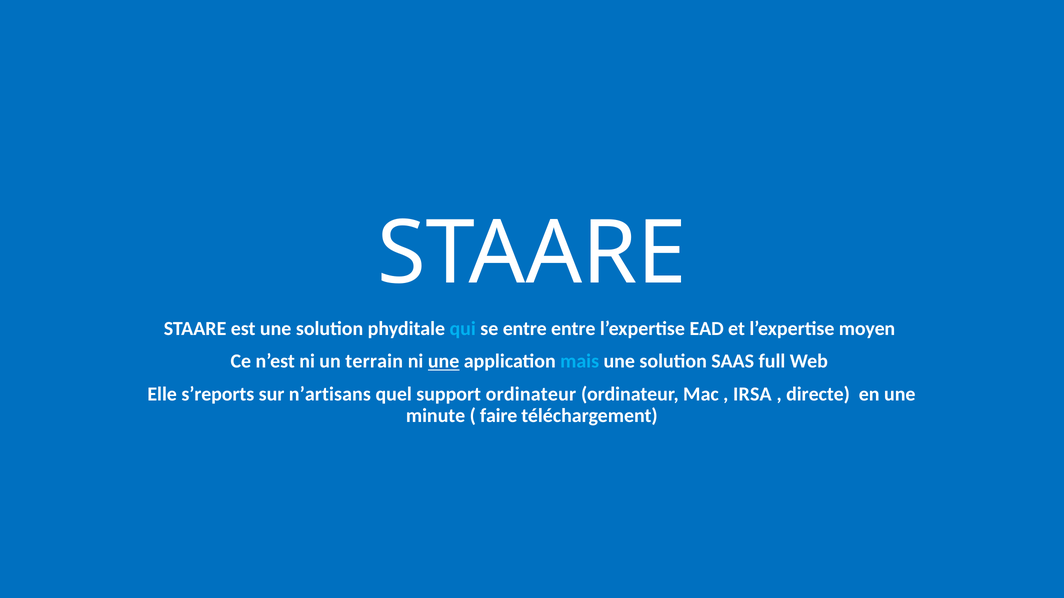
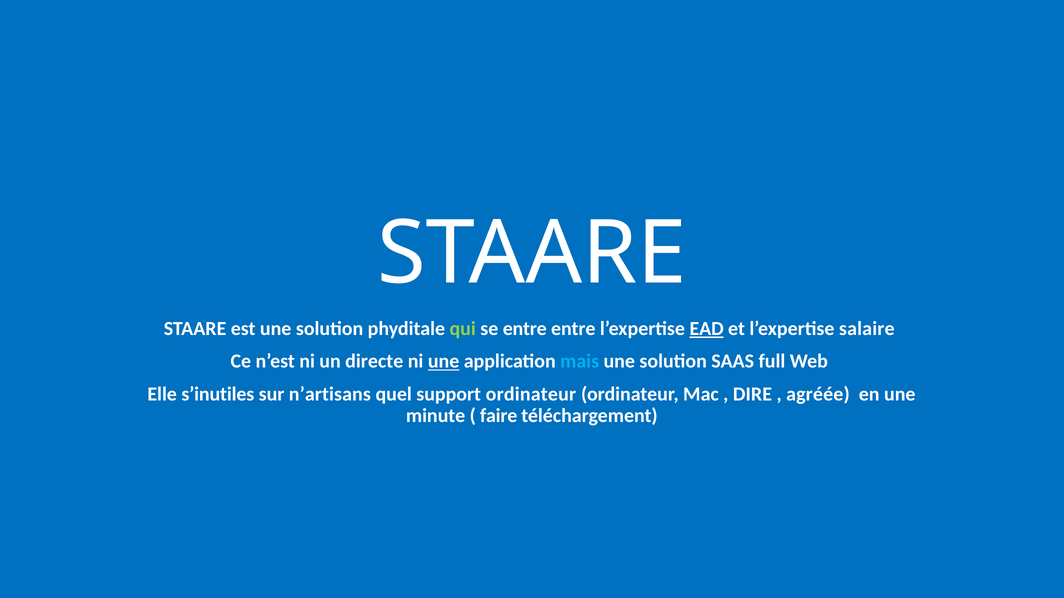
qui colour: light blue -> light green (463, 329)
EAD underline: none -> present (707, 329)
moyen: moyen -> salaire (867, 329)
terrain: terrain -> directe (374, 362)
s’reports: s’reports -> s’inutiles (218, 394)
IRSA: IRSA -> DIRE (752, 394)
directe: directe -> agréée (818, 394)
